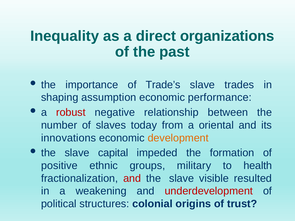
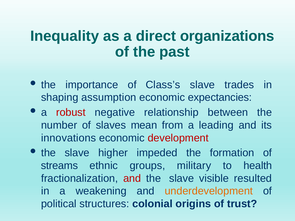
Trade’s: Trade’s -> Class’s (163, 85)
performance: performance -> expectancies (220, 98)
today: today -> mean (144, 125)
oriental: oriental -> leading (216, 125)
development colour: orange -> red (178, 138)
capital: capital -> higher (113, 153)
positive: positive -> streams (59, 166)
underdevelopment colour: red -> orange (209, 191)
